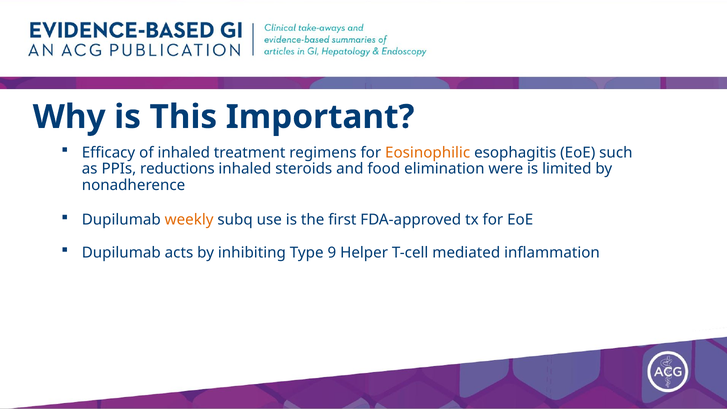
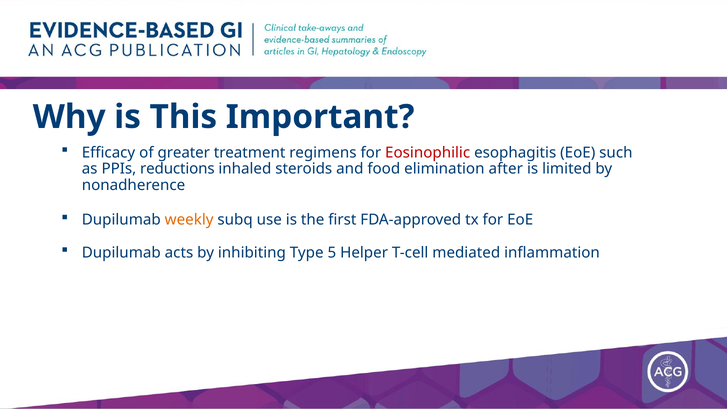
of inhaled: inhaled -> greater (184, 153)
Eosinophilic colour: orange -> red (428, 153)
were: were -> after (506, 169)
9: 9 -> 5 (332, 253)
